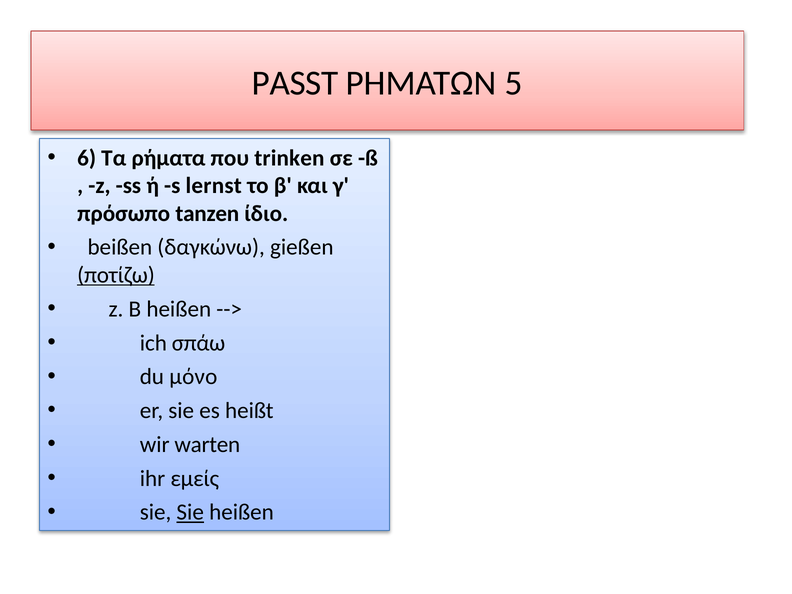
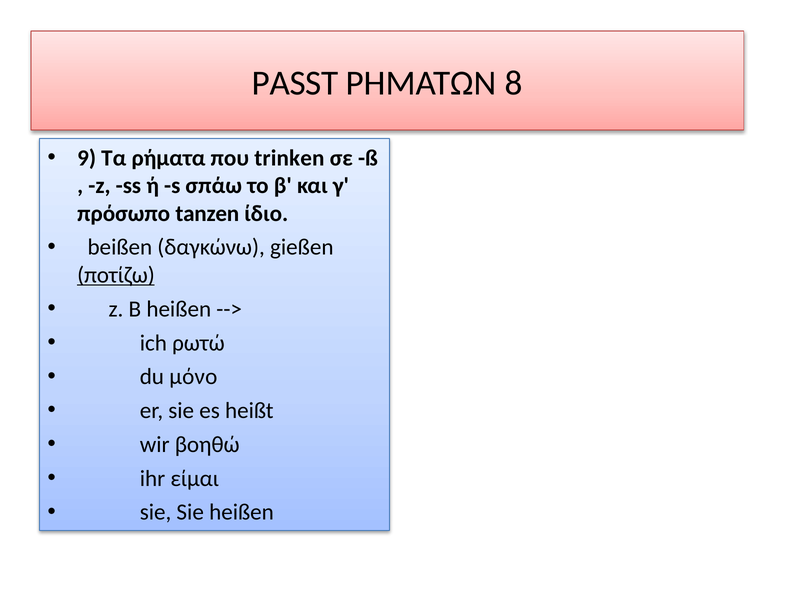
5: 5 -> 8 (514, 83)
6: 6 -> 9 (87, 158)
lernst: lernst -> σπάω (214, 186)
σπάω: σπάω -> ρωτώ (198, 343)
warten: warten -> βοηθώ (207, 445)
εμείς: εμείς -> είμαι (195, 478)
Sie underline: present -> none (190, 512)
